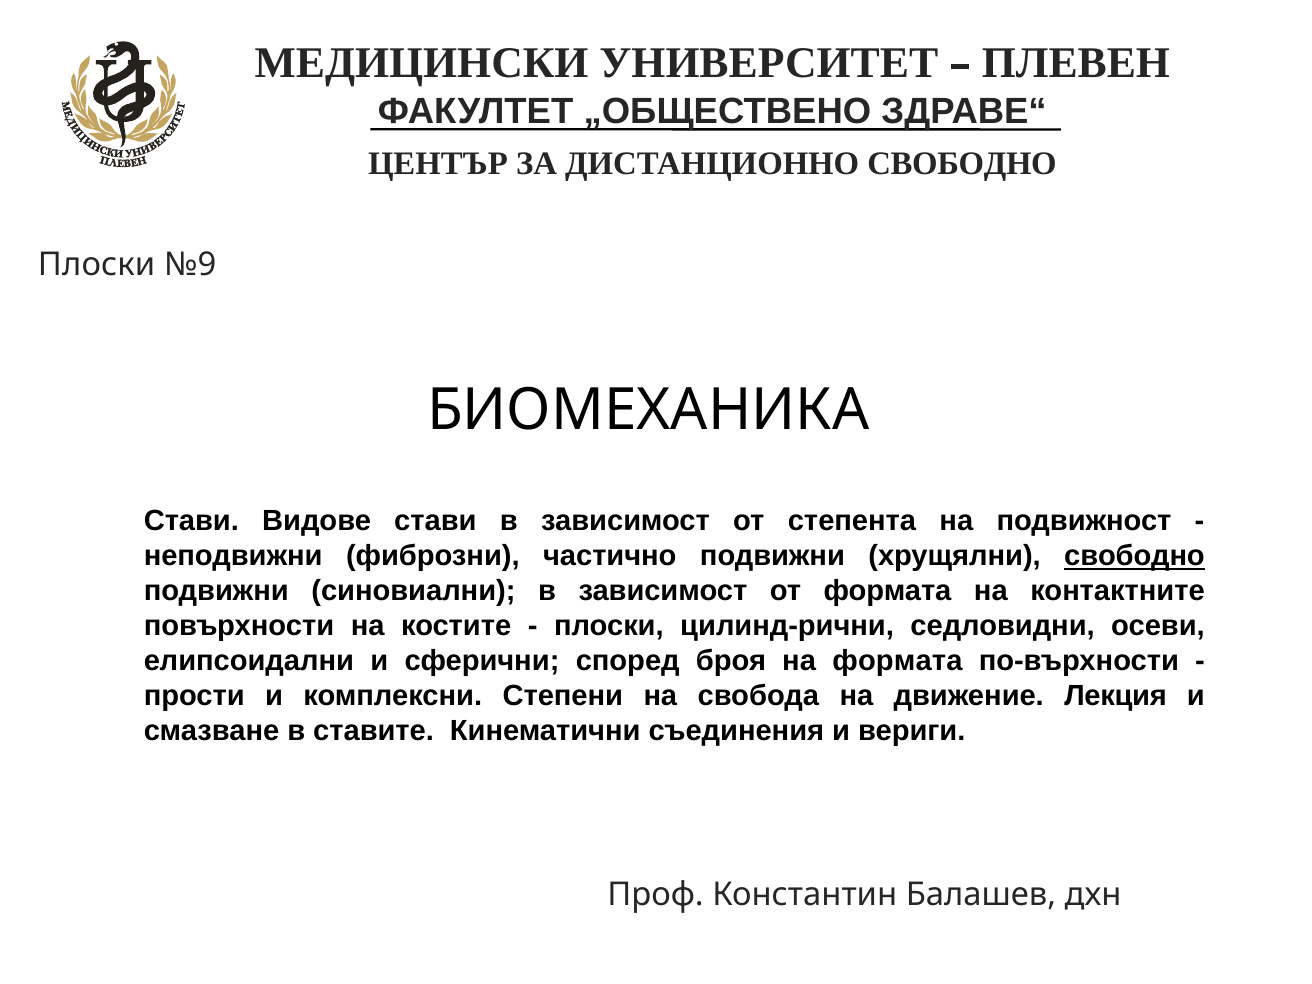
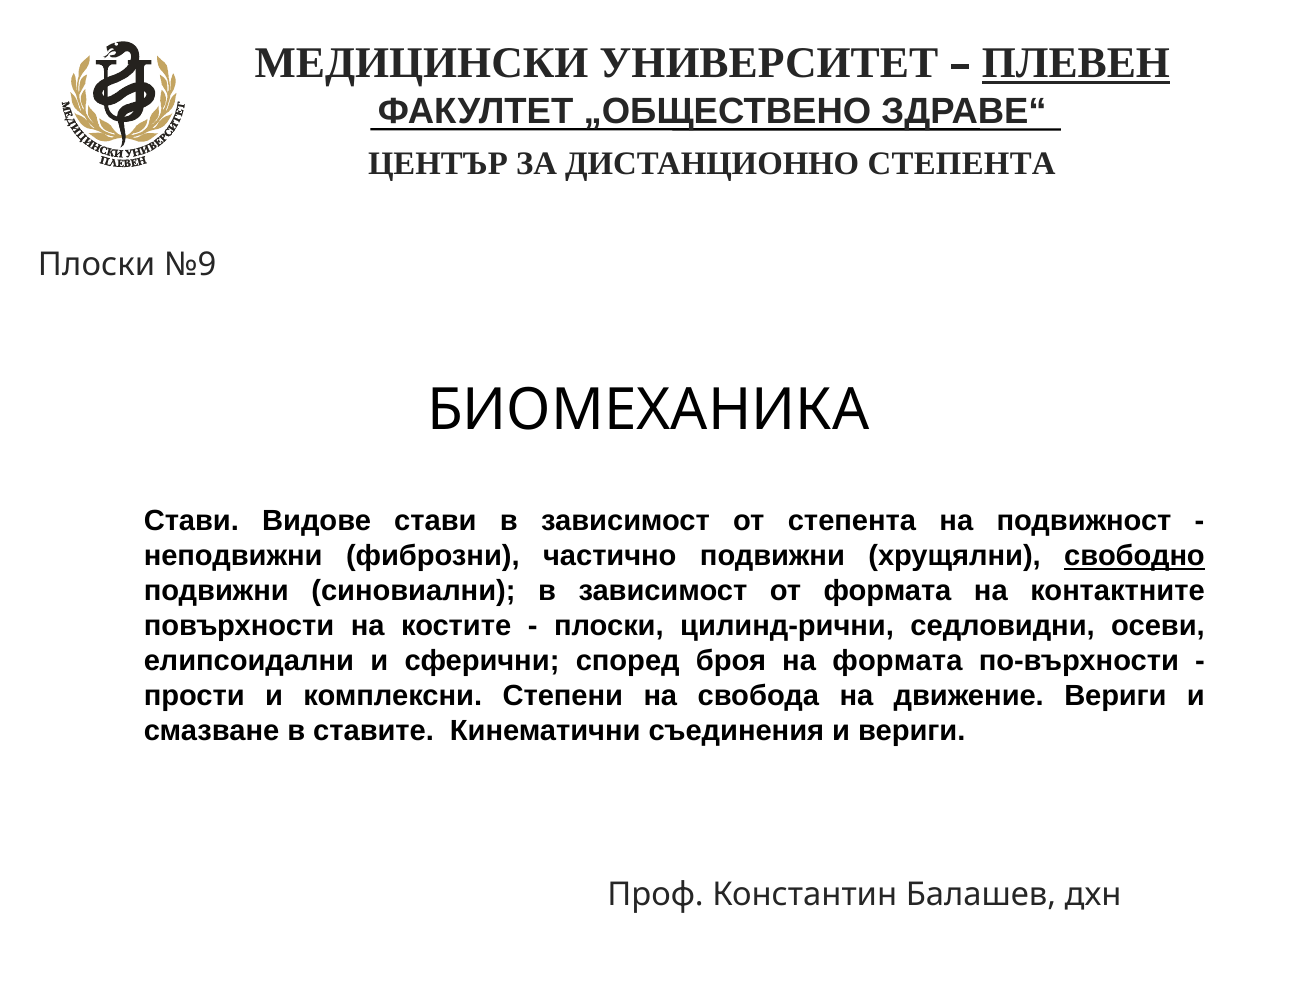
ПЛЕВЕН underline: none -> present (1076, 64)
ДИСТАНЦИОННО СВОБОДНО: СВОБОДНО -> СТЕПЕНТА (962, 163)
движение Лекция: Лекция -> Вериги (1115, 696)
